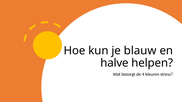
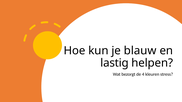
halve: halve -> lastig (114, 63)
